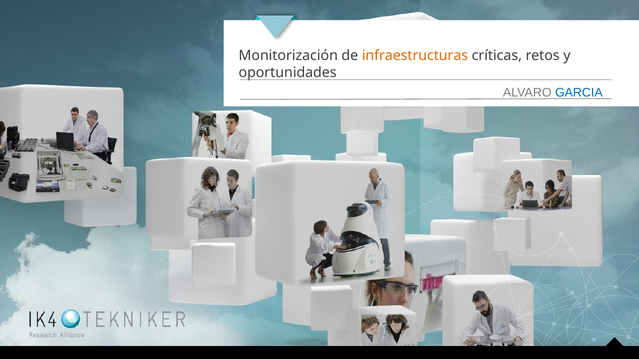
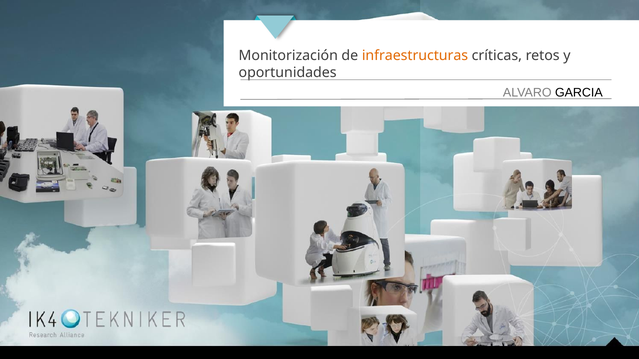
GARCIA colour: blue -> black (579, 93)
